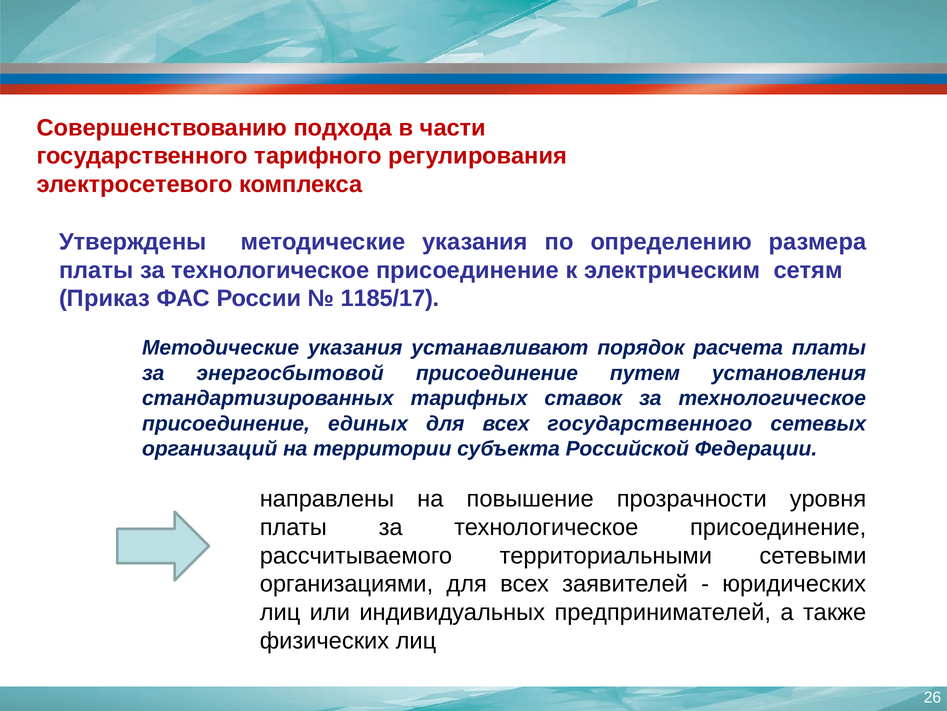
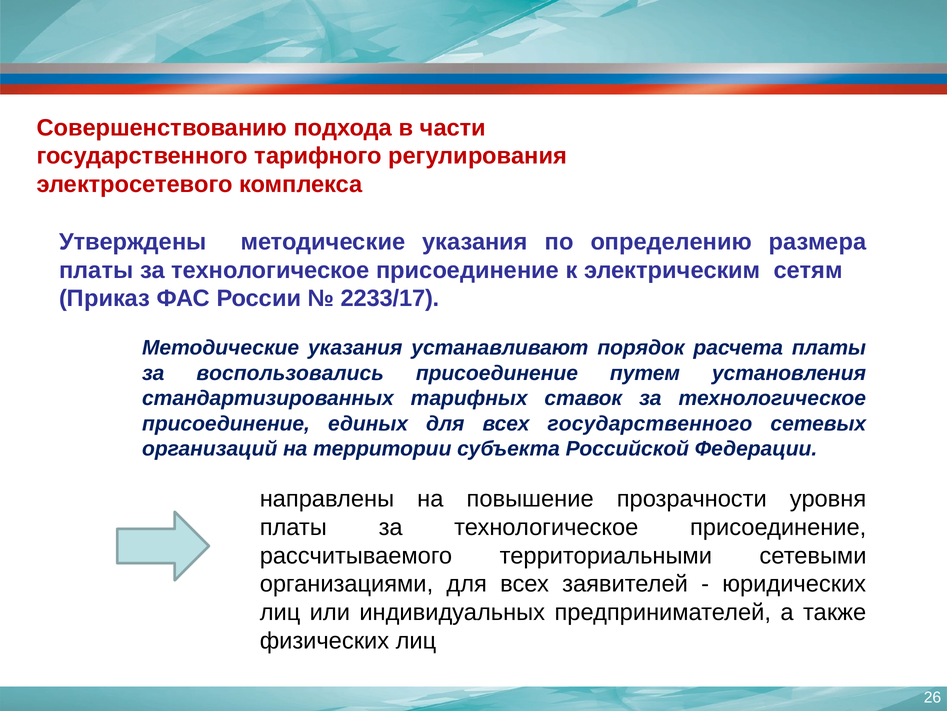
1185/17: 1185/17 -> 2233/17 (390, 298)
энергосбытовой: энергосбытовой -> воспользовались (290, 373)
